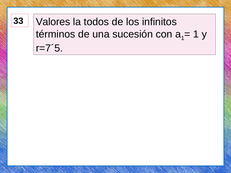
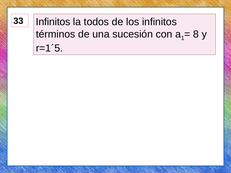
33 Valores: Valores -> Infinitos (53, 22)
1: 1 -> 8 (196, 34)
r=7´5: r=7´5 -> r=1´5 (49, 48)
